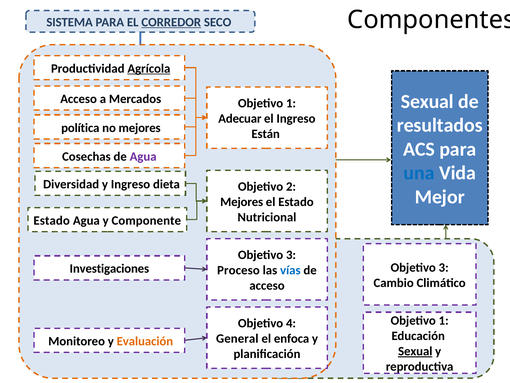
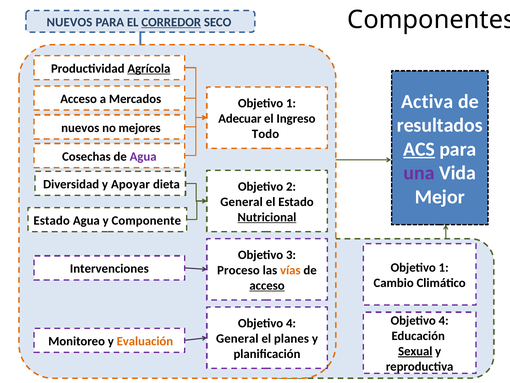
SISTEMA: SISTEMA -> NUEVOS (69, 22)
Sexual: Sexual -> Activa (427, 101)
política: política -> nuevos (80, 128)
Están: Están -> Todo (266, 134)
ACS underline: none -> present (419, 149)
una colour: blue -> purple (419, 173)
y Ingreso: Ingreso -> Apoyar (130, 184)
Mejores: Mejores -> General (242, 202)
Nutricional underline: none -> present (267, 217)
3: 3 -> 1 (444, 267)
Investigaciones: Investigaciones -> Intervenciones (109, 268)
vías colour: blue -> orange (290, 270)
acceso underline: none -> present (267, 285)
1: 1 -> 4 (444, 320)
enfoca: enfoca -> planes (291, 338)
